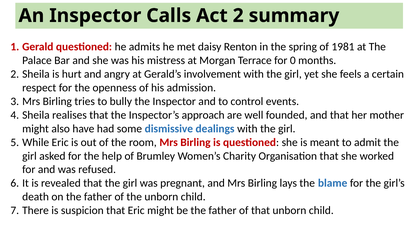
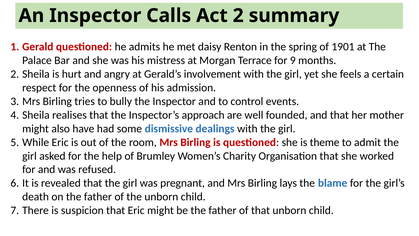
1981: 1981 -> 1901 (343, 47)
0: 0 -> 9 (293, 60)
meant: meant -> theme (325, 142)
